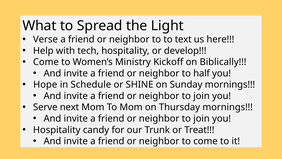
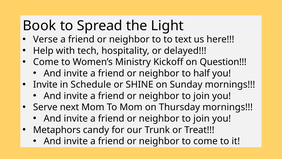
What: What -> Book (39, 26)
develop: develop -> delayed (185, 51)
Biblically: Biblically -> Question (223, 62)
Hope: Hope -> Invite (45, 84)
Hospitality: Hospitality -> Metaphors (57, 130)
